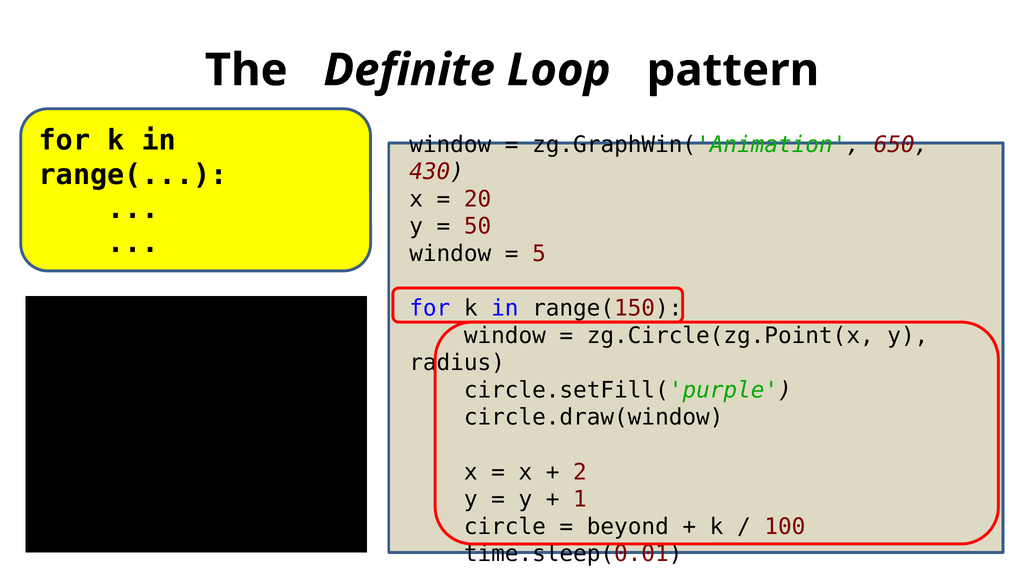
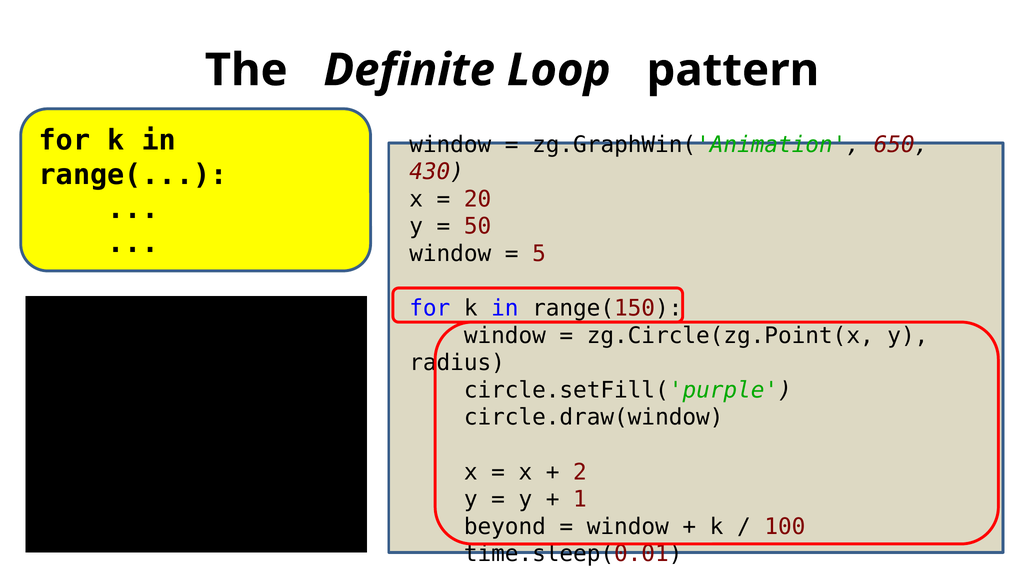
circle: circle -> beyond (505, 527)
beyond: beyond -> window (628, 527)
